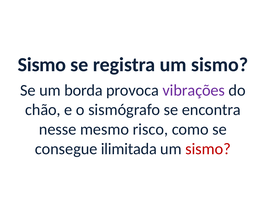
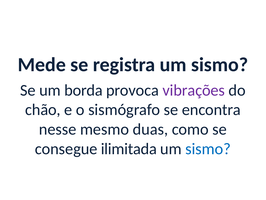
Sismo: Sismo -> Mede (42, 65)
risco: risco -> duas (150, 129)
sismo colour: red -> blue (208, 148)
